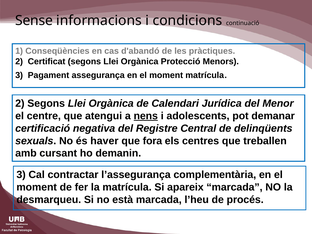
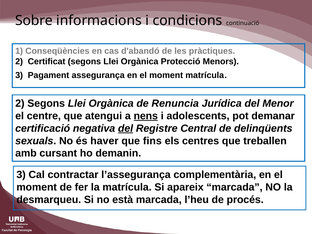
Sense: Sense -> Sobre (34, 21)
Calendari: Calendari -> Renuncia (175, 103)
del underline: none -> present (126, 128)
fora: fora -> fins (152, 141)
